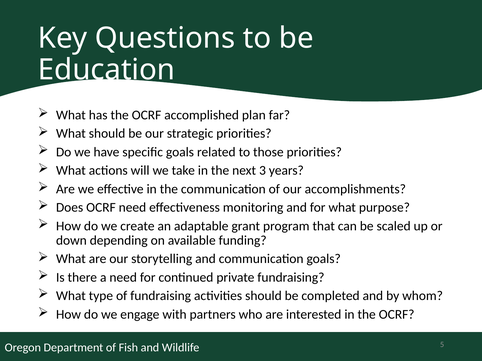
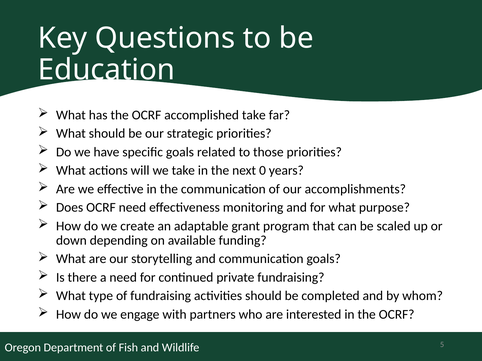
accomplished plan: plan -> take (254, 115)
3: 3 -> 0 (262, 171)
